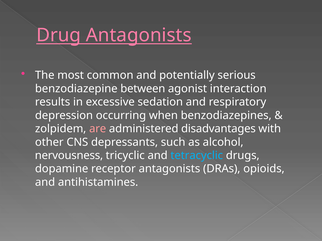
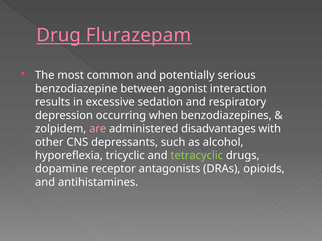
Drug Antagonists: Antagonists -> Flurazepam (139, 35)
nervousness: nervousness -> hyporeflexia (69, 156)
tetracyclic colour: light blue -> light green (197, 156)
